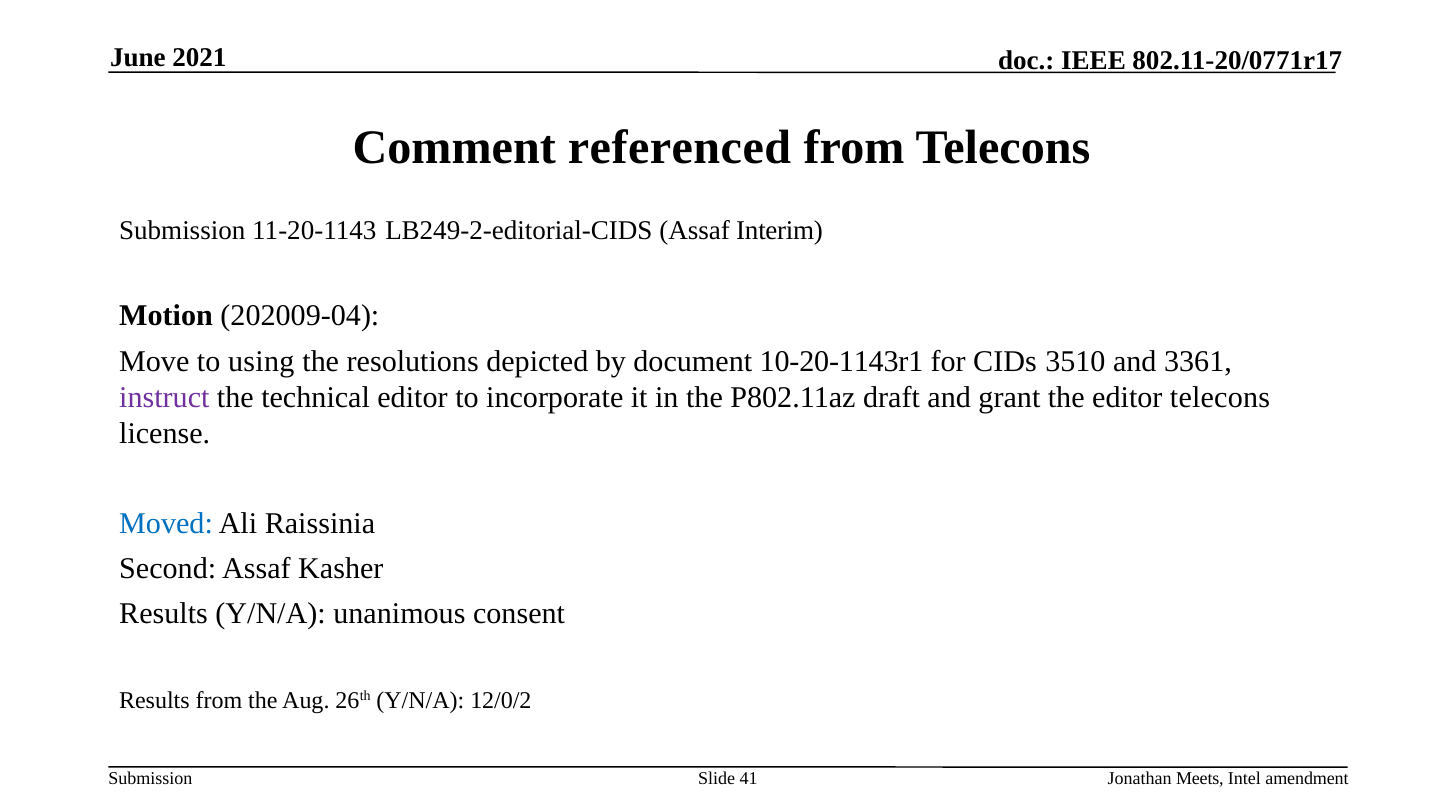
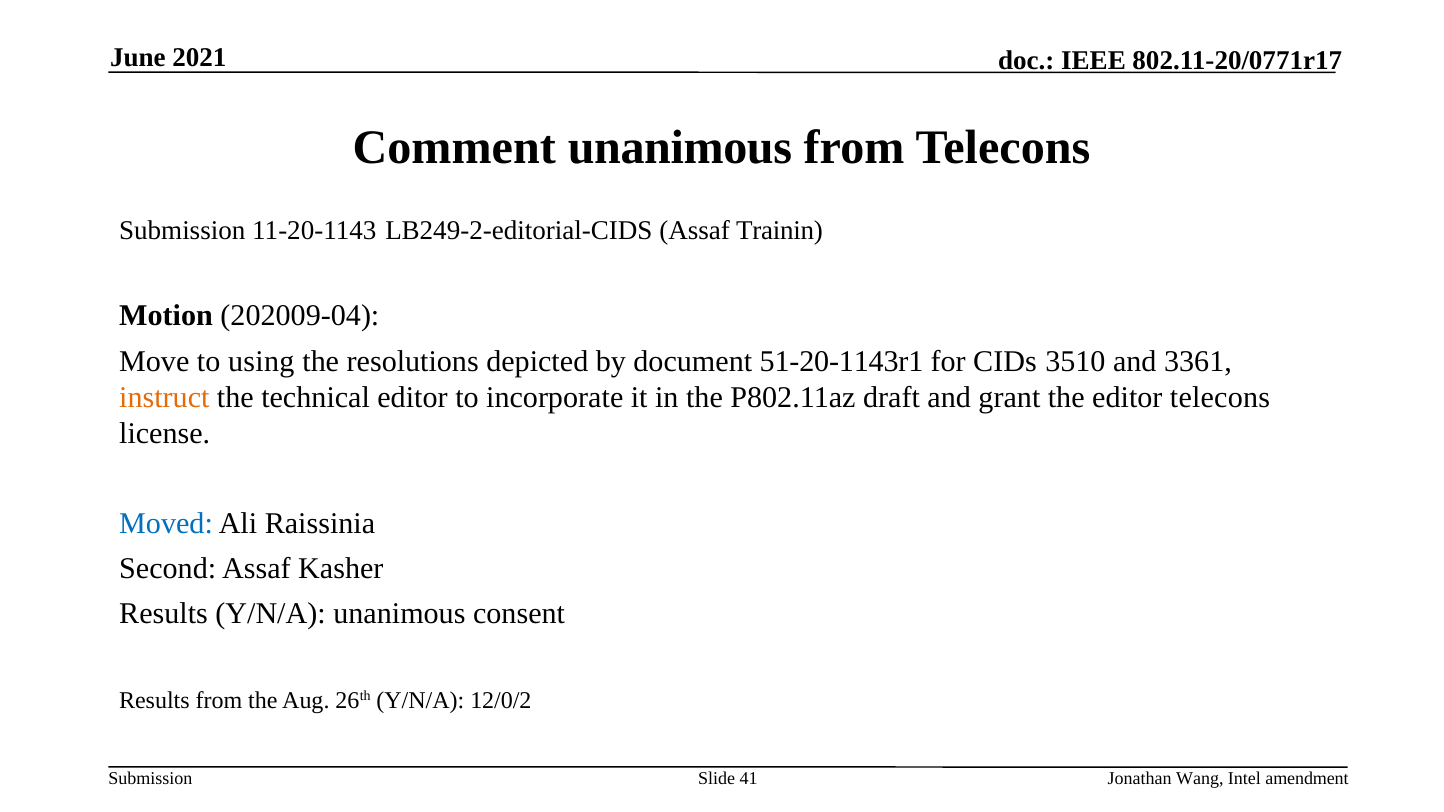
Comment referenced: referenced -> unanimous (680, 148)
Interim: Interim -> Trainin (780, 231)
10-20-1143r1: 10-20-1143r1 -> 51-20-1143r1 (842, 361)
instruct colour: purple -> orange (164, 397)
Meets: Meets -> Wang (1200, 779)
